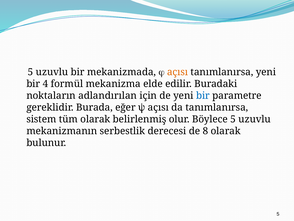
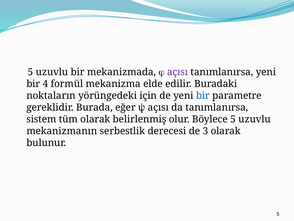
açısı colour: orange -> purple (178, 72)
adlandırılan: adlandırılan -> yörüngedeki (108, 95)
8: 8 -> 3 (205, 131)
